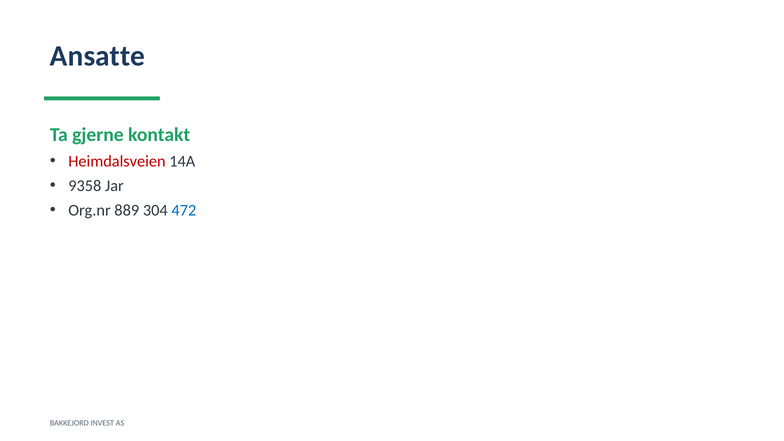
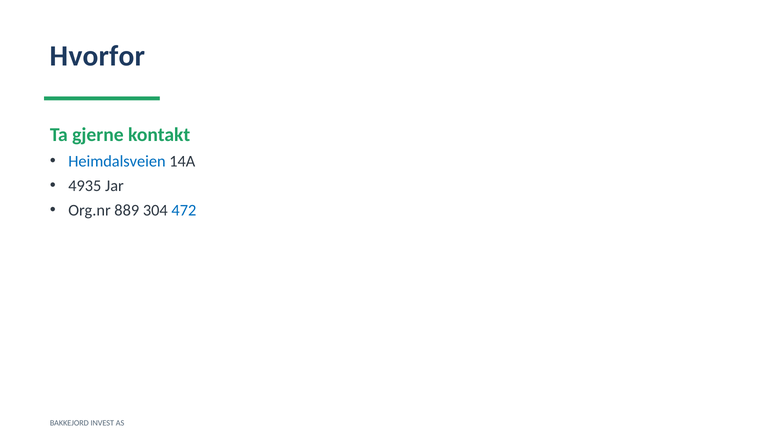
Ansatte: Ansatte -> Hvorfor (98, 56)
Heimdalsveien colour: red -> blue (117, 161)
9358: 9358 -> 4935 (85, 186)
